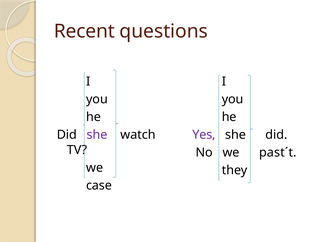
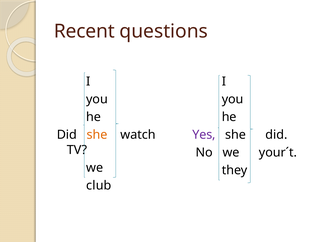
she colour: purple -> orange (97, 135)
past´t: past´t -> your´t (278, 153)
case: case -> club (99, 186)
